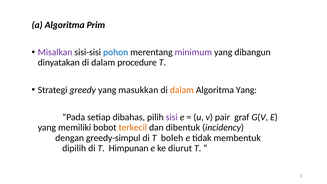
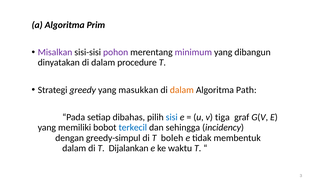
pohon colour: blue -> purple (116, 52)
Algoritma Yang: Yang -> Path (246, 90)
sisi colour: purple -> blue (172, 117)
pair: pair -> tiga (222, 117)
terkecil colour: orange -> blue (133, 128)
dibentuk: dibentuk -> sehingga (183, 128)
dipilih: dipilih -> dalam (74, 148)
Himpunan: Himpunan -> Dijalankan (129, 148)
diurut: diurut -> waktu (180, 148)
